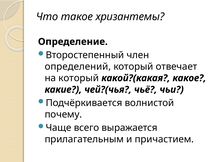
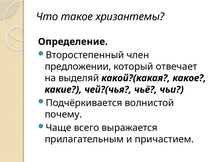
определений: определений -> предложении (78, 67)
на который: который -> выделяй (79, 78)
